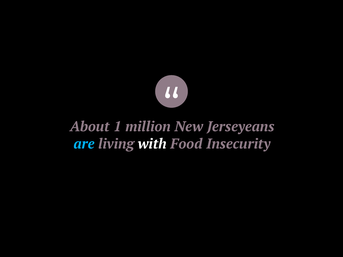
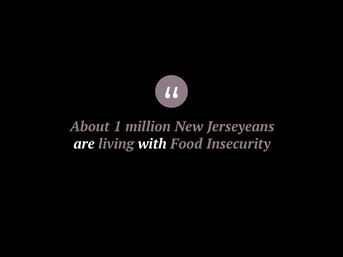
are colour: light blue -> white (84, 144)
